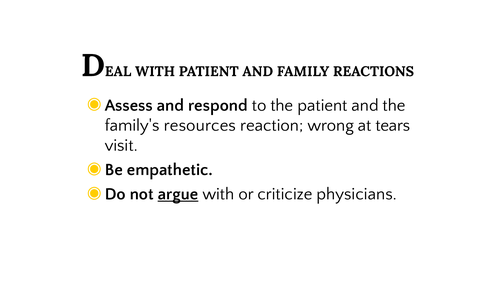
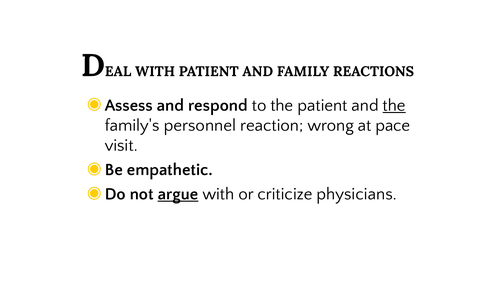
the underline: none -> present (394, 105)
resources: resources -> personnel (200, 125)
tears: tears -> pace (393, 125)
